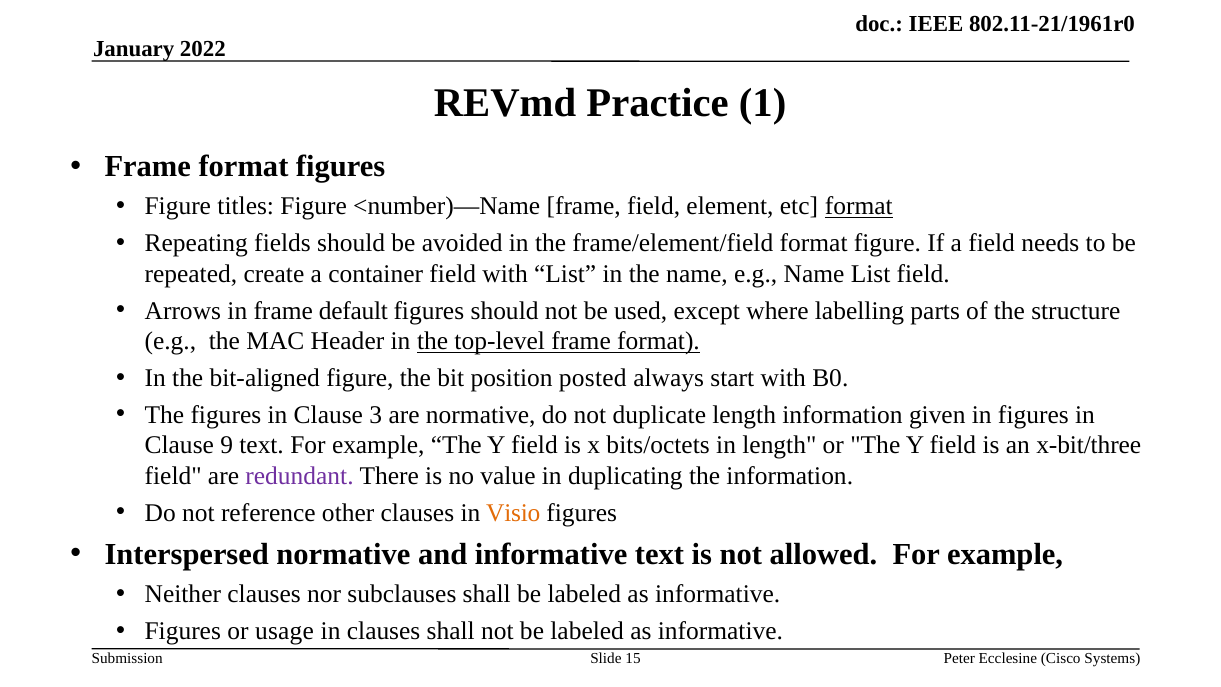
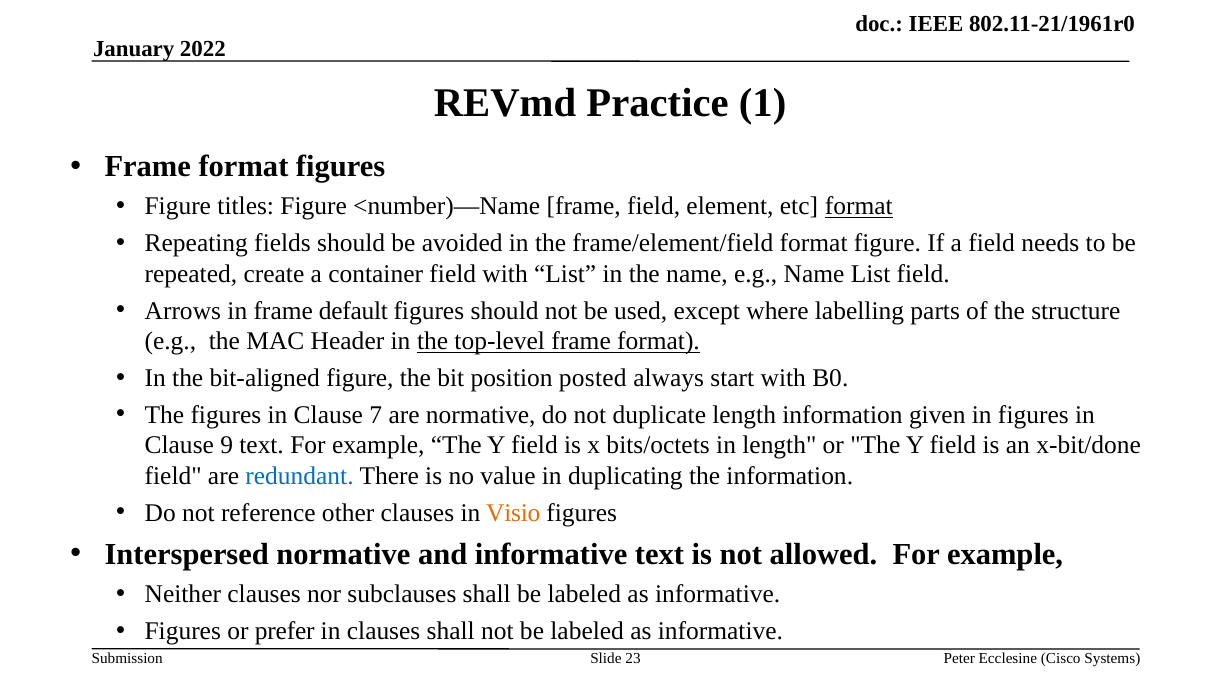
3: 3 -> 7 (376, 415)
x-bit/three: x-bit/three -> x-bit/done (1089, 445)
redundant colour: purple -> blue (300, 476)
usage: usage -> prefer (285, 631)
15: 15 -> 23 (633, 659)
